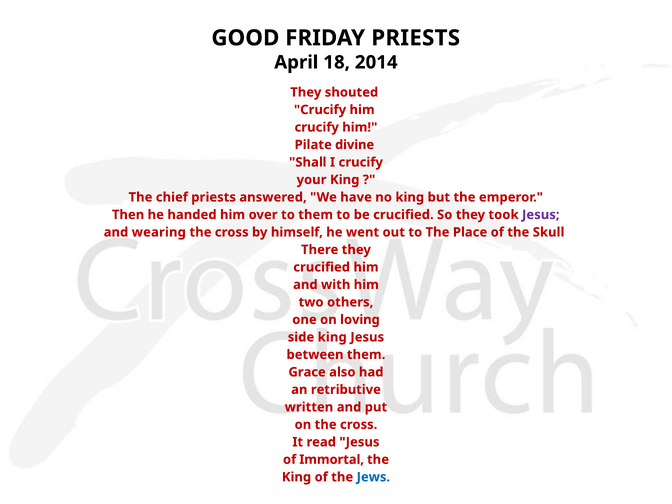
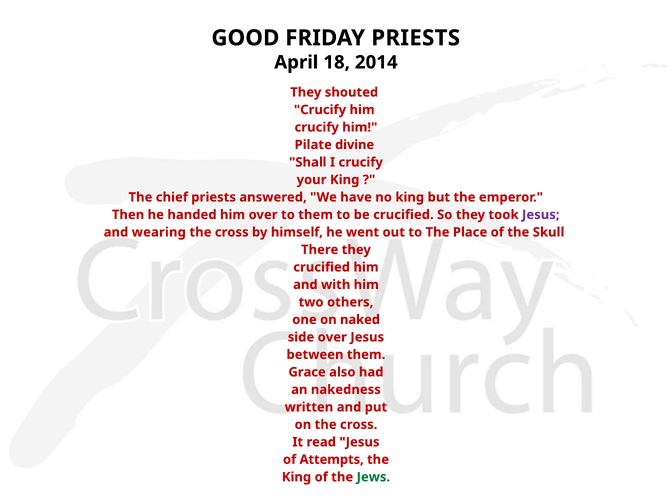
loving: loving -> naked (360, 320)
side king: king -> over (332, 337)
retributive: retributive -> nakedness (346, 390)
Immortal: Immortal -> Attempts (332, 460)
Jews colour: blue -> green (373, 477)
